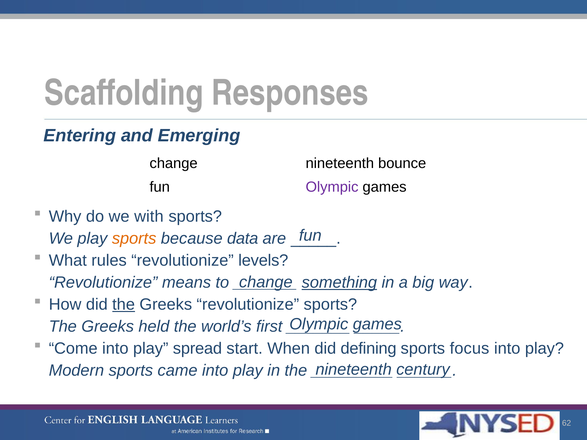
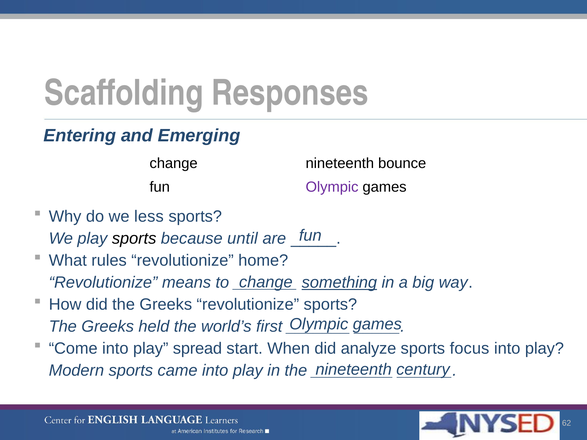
with: with -> less (149, 216)
sports colour: orange -> black (134, 238)
data: data -> until (242, 238)
levels: levels -> home (263, 260)
the underline: present -> none (124, 305)
defining: defining -> analyze (369, 349)
